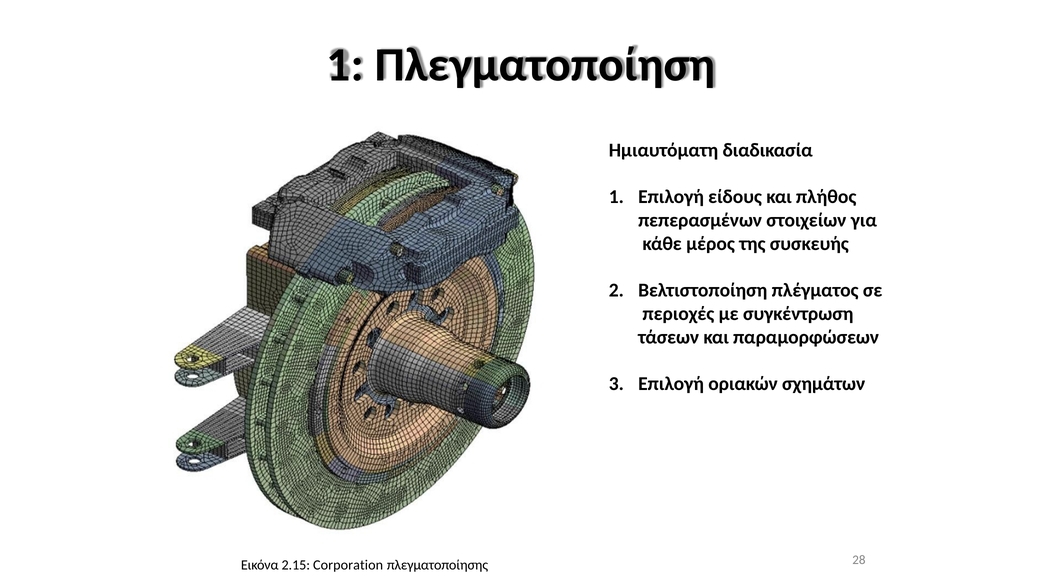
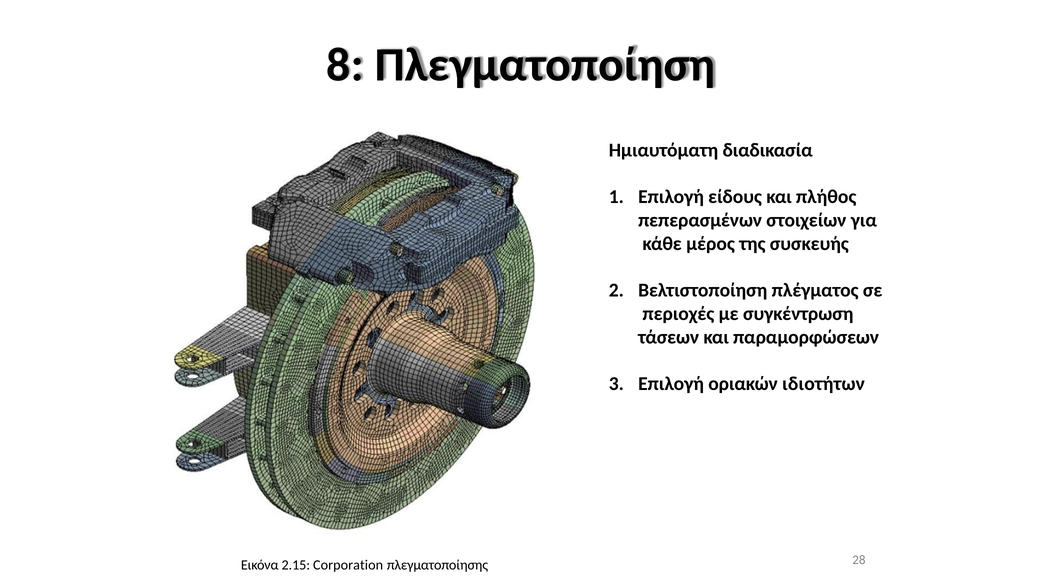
1: 1 -> 8 (345, 65)
σχημάτων: σχημάτων -> ιδιοτήτων (824, 384)
